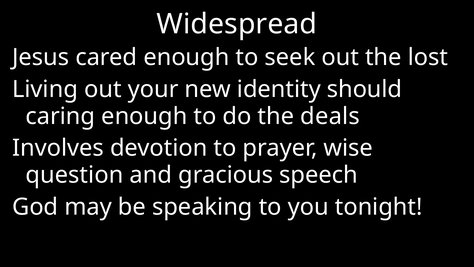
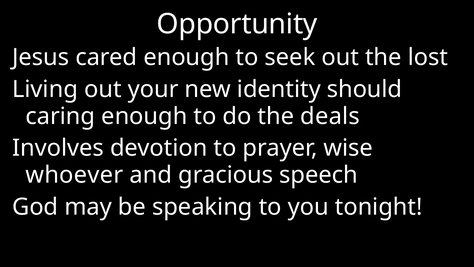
Widespread: Widespread -> Opportunity (237, 24)
question: question -> whoever (74, 175)
